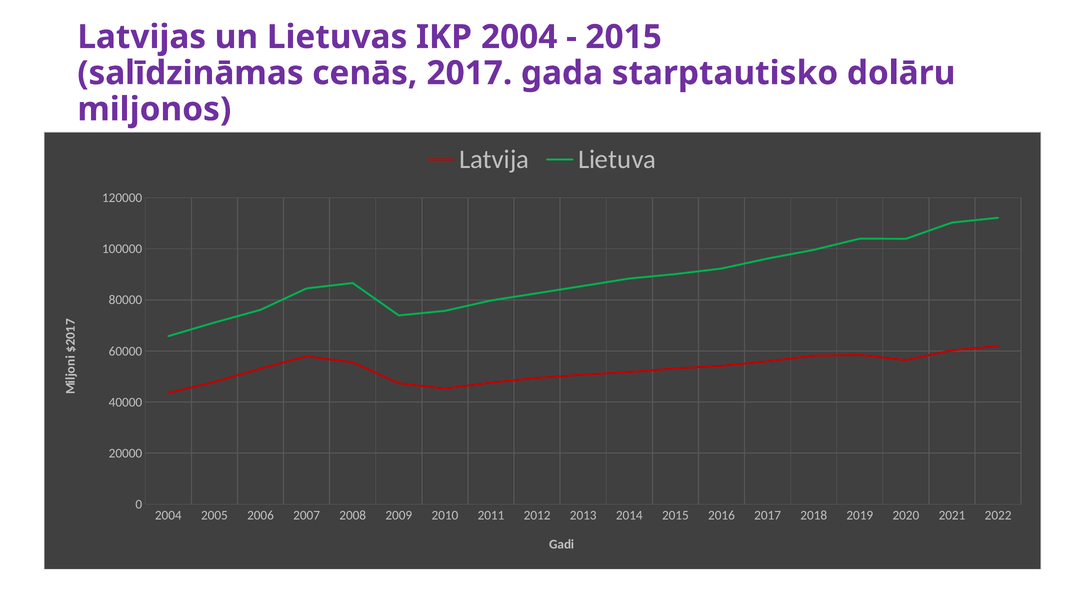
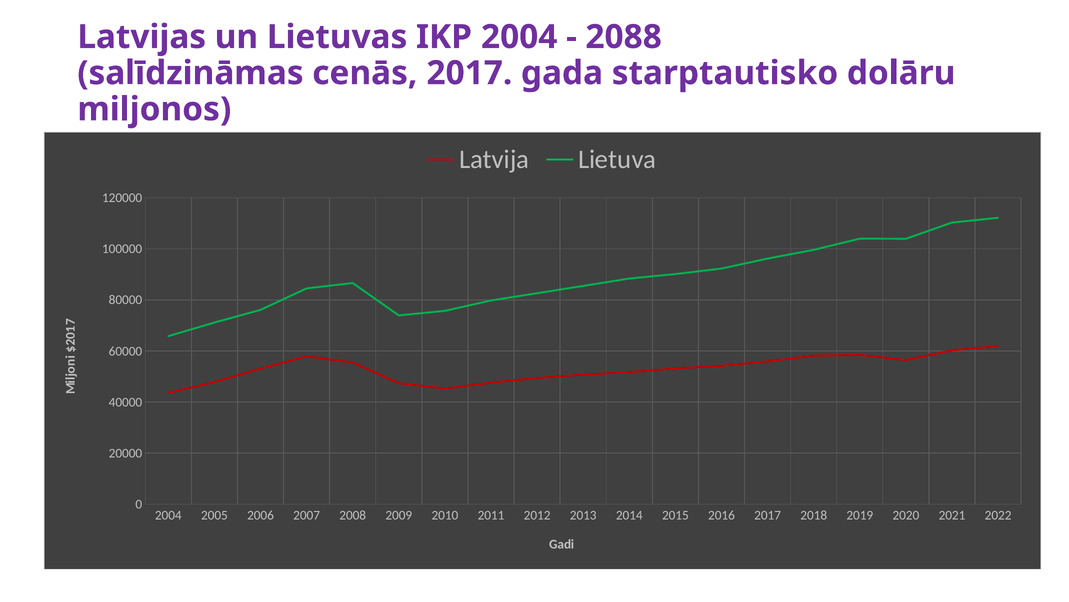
2015: 2015 -> 2088 (624, 37)
